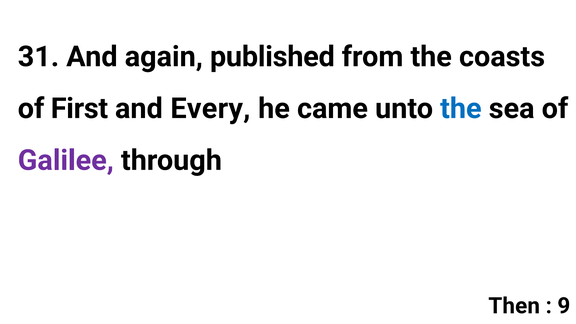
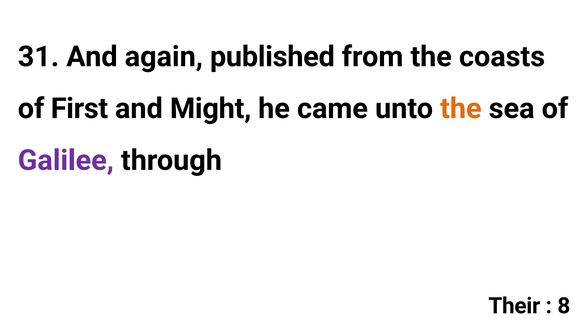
Every: Every -> Might (211, 109)
the colour: blue -> orange (461, 109)
Then: Then -> Their (514, 306)
9: 9 -> 8 (564, 306)
